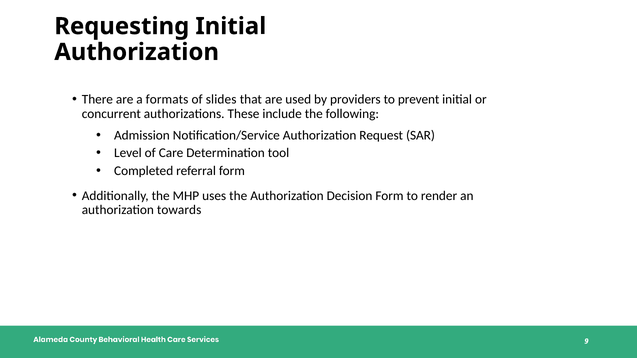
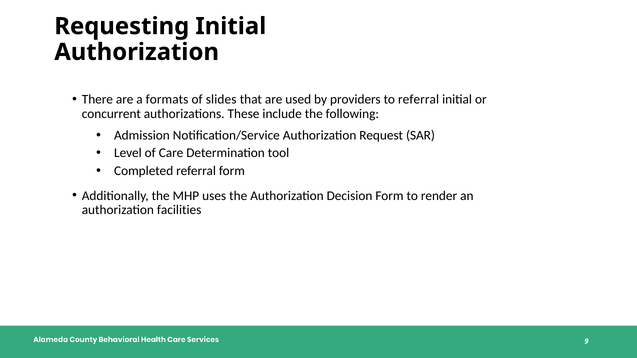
to prevent: prevent -> referral (419, 100)
towards: towards -> facilities (179, 210)
